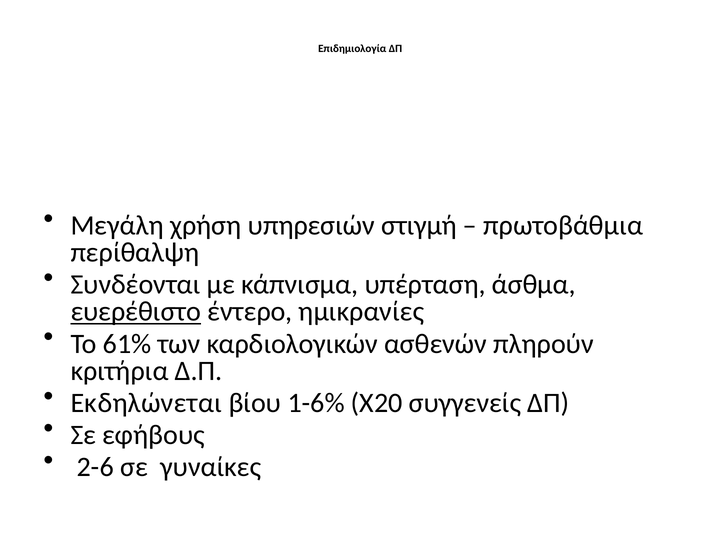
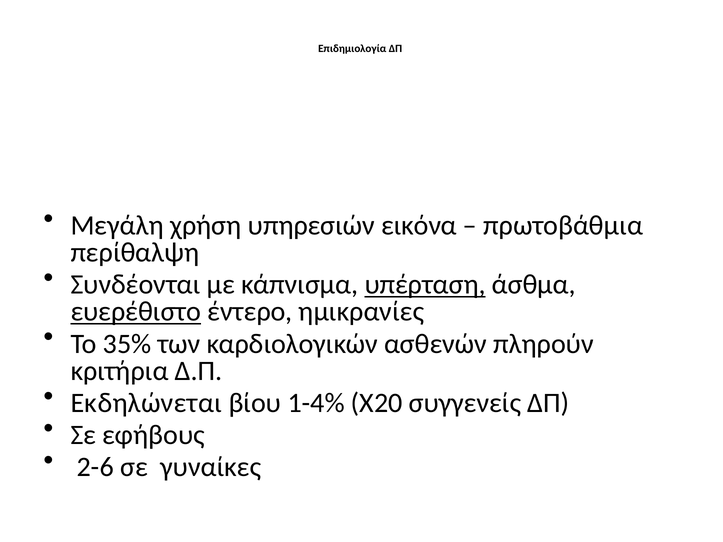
στιγμή: στιγμή -> εικόνα (419, 226)
υπέρταση underline: none -> present (425, 285)
61%: 61% -> 35% (127, 344)
1-6%: 1-6% -> 1-4% (316, 403)
